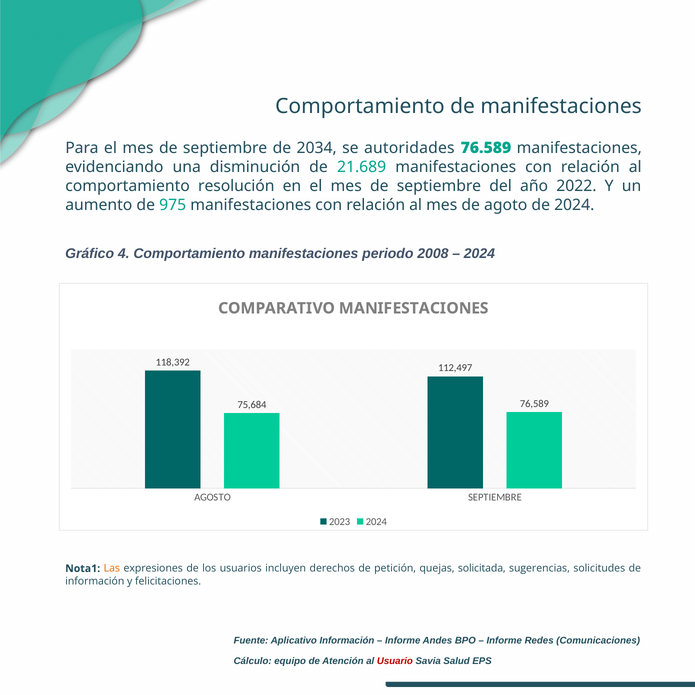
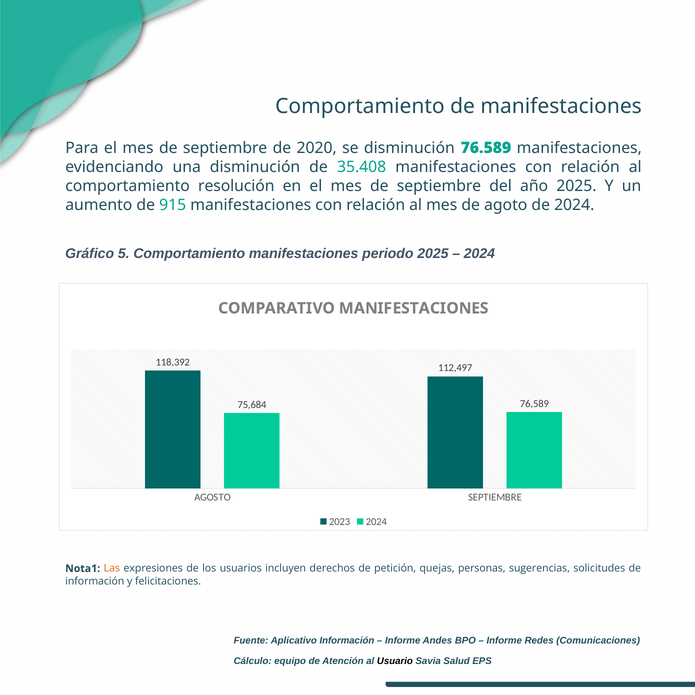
2034: 2034 -> 2020 (317, 148)
se autoridades: autoridades -> disminución (409, 148)
21.689: 21.689 -> 35.408 (362, 167)
año 2022: 2022 -> 2025 (576, 186)
975: 975 -> 915 (173, 205)
4: 4 -> 5 (124, 254)
periodo 2008: 2008 -> 2025 (433, 254)
solicitada: solicitada -> personas (482, 569)
Usuario colour: red -> black (395, 661)
